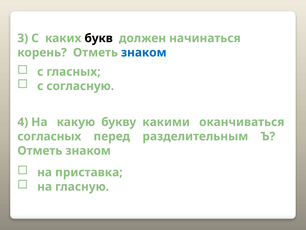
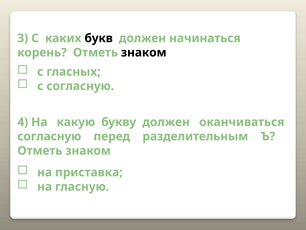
знаком colour: blue -> black (144, 52)
букву какими: какими -> должен (166, 122)
согласных: согласных -> согласную (49, 136)
